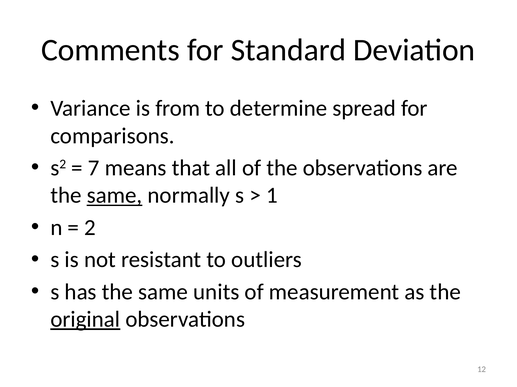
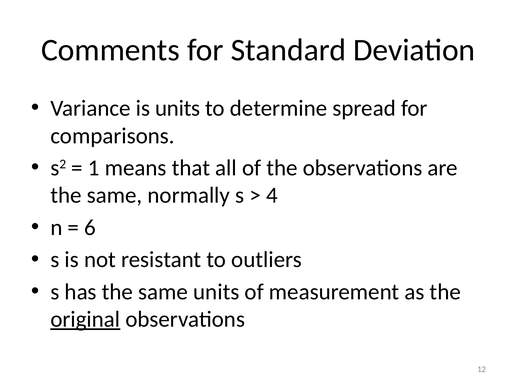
is from: from -> units (178, 108)
7: 7 -> 1 (94, 168)
same underline: present -> none (115, 196)
1: 1 -> 4 (272, 196)
2: 2 -> 6 (90, 228)
